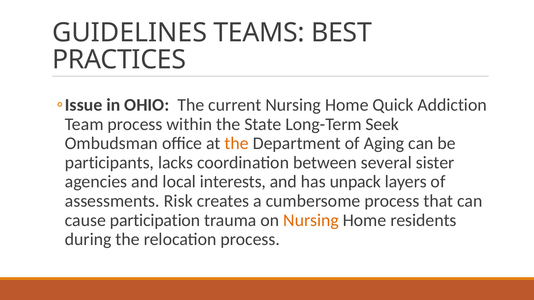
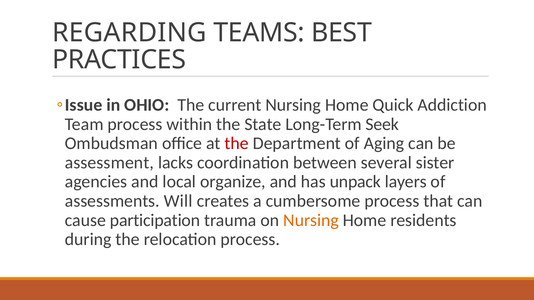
GUIDELINES: GUIDELINES -> REGARDING (129, 33)
the colour: orange -> red (237, 144)
participants: participants -> assessment (109, 163)
interests: interests -> organize (233, 182)
Risk: Risk -> Will (178, 201)
